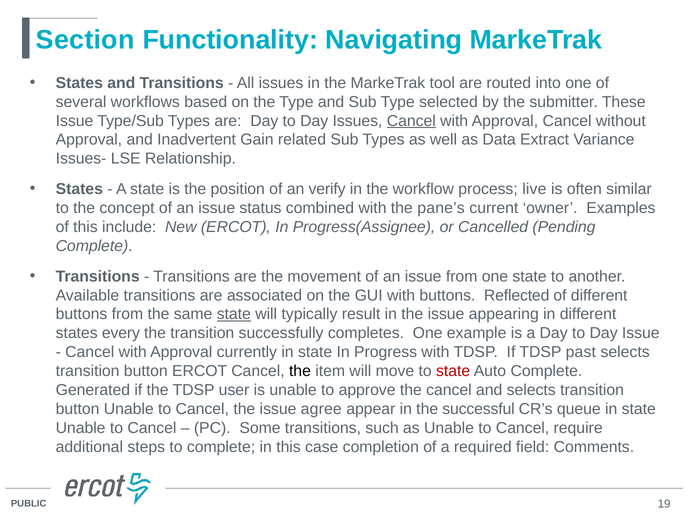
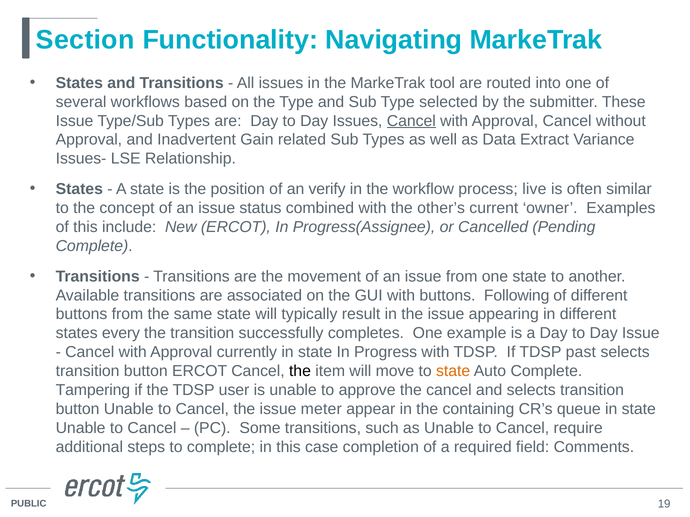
pane’s: pane’s -> other’s (441, 208)
Reflected: Reflected -> Following (517, 296)
state underline: present -> none (234, 315)
state colour: red -> orange (453, 371)
Generated: Generated -> Tampering (93, 390)
agree: agree -> meter (321, 409)
successful: successful -> containing (478, 409)
